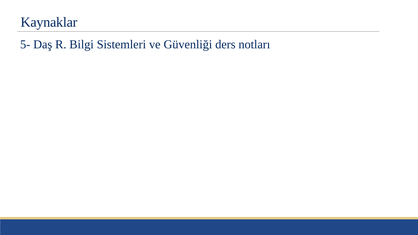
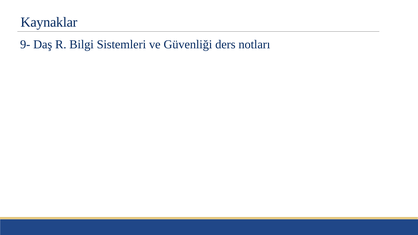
5-: 5- -> 9- (25, 45)
